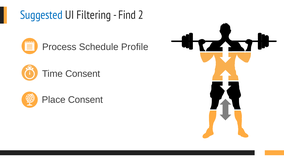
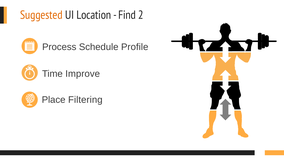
Suggested colour: blue -> orange (41, 15)
Filtering: Filtering -> Location (94, 15)
Time Consent: Consent -> Improve (83, 74)
Place Consent: Consent -> Filtering (85, 100)
